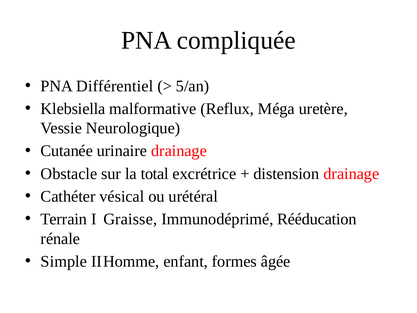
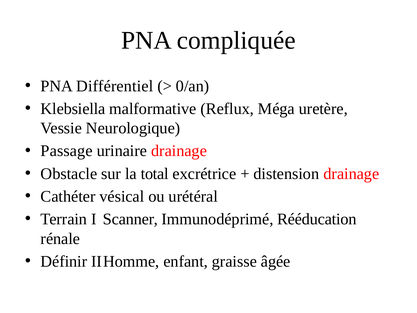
5/an: 5/an -> 0/an (193, 86)
Cutanée: Cutanée -> Passage (67, 151)
Graisse: Graisse -> Scanner (130, 219)
Simple: Simple -> Définir (64, 261)
formes: formes -> graisse (234, 261)
